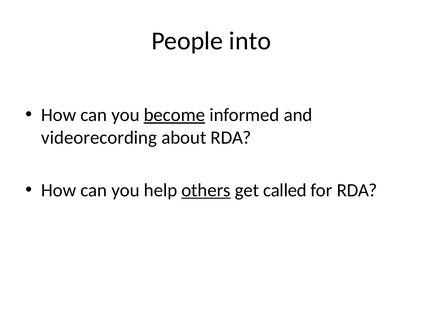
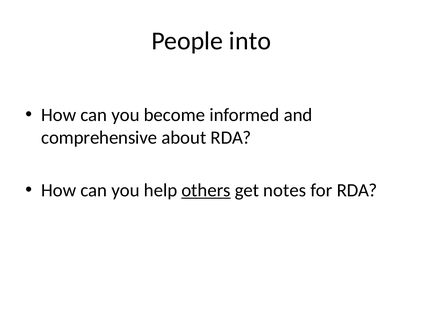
become underline: present -> none (174, 115)
videorecording: videorecording -> comprehensive (99, 138)
called: called -> notes (285, 190)
